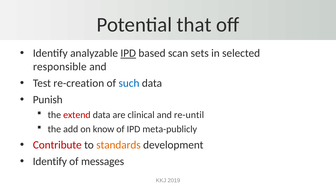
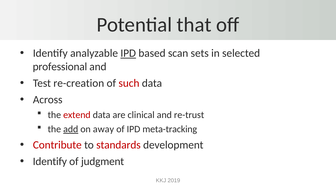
responsible: responsible -> professional (60, 67)
such colour: blue -> red (129, 83)
Punish: Punish -> Across (48, 100)
re-until: re-until -> re-trust (189, 115)
add underline: none -> present (71, 129)
know: know -> away (103, 129)
meta-publicly: meta-publicly -> meta-tracking (170, 129)
standards colour: orange -> red (118, 145)
messages: messages -> judgment (103, 161)
